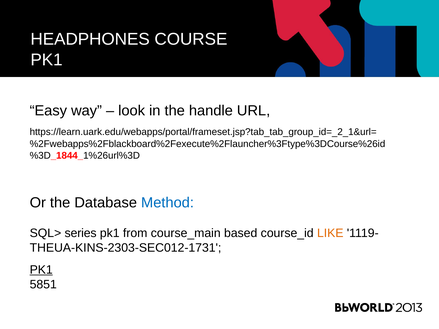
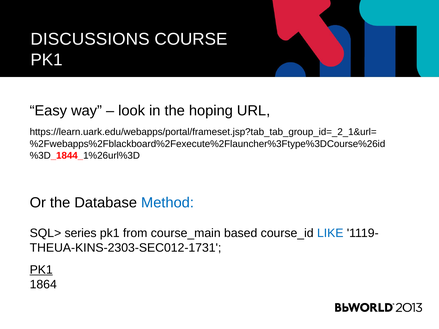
HEADPHONES: HEADPHONES -> DISCUSSIONS (90, 39)
handle: handle -> hoping (211, 111)
LIKE colour: orange -> blue (330, 233)
5851: 5851 -> 1864 (43, 285)
